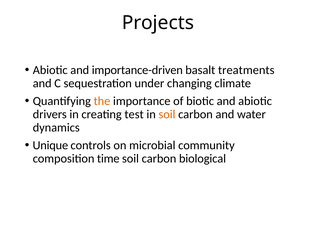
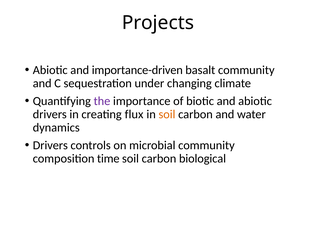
basalt treatments: treatments -> community (246, 70)
the colour: orange -> purple (102, 101)
test: test -> flux (134, 114)
Unique: Unique -> Drivers (50, 145)
